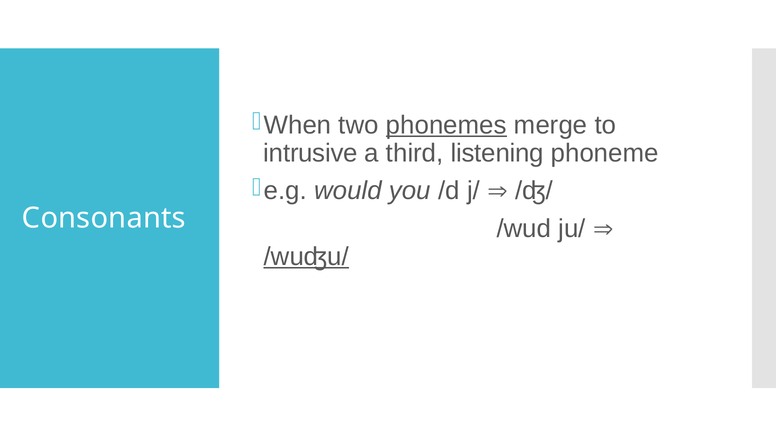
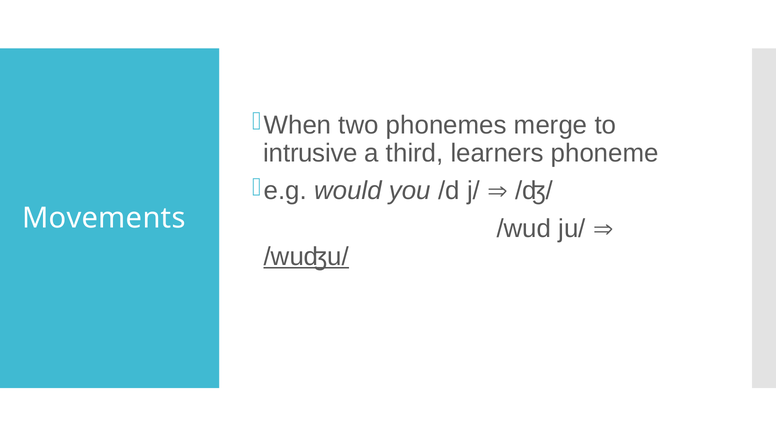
phonemes underline: present -> none (446, 125)
listening: listening -> learners (497, 153)
Consonants: Consonants -> Movements (104, 218)
